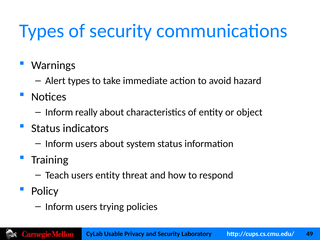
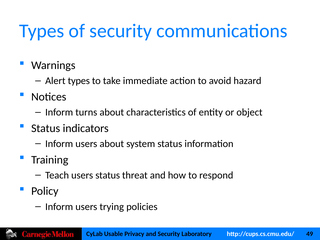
really: really -> turns (86, 112)
users entity: entity -> status (108, 175)
